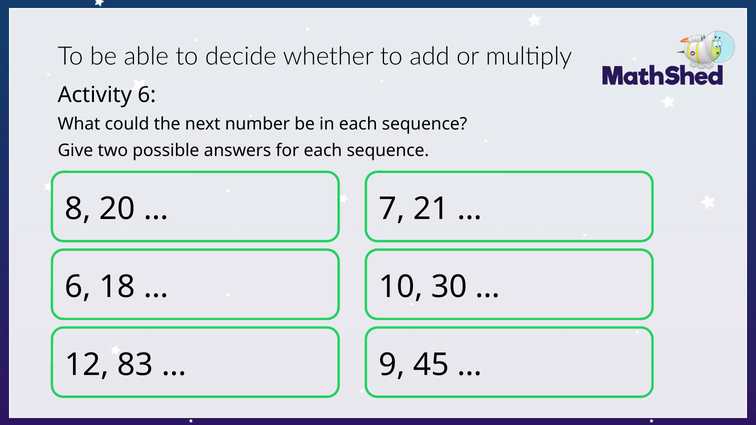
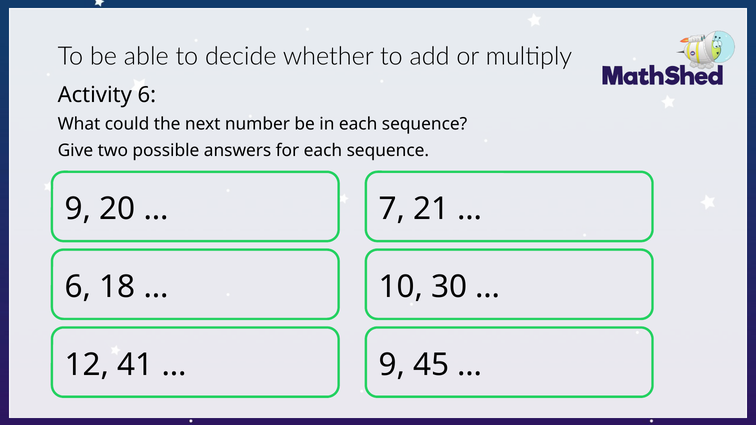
8: 8 -> 9 (78, 209)
83: 83 -> 41 (135, 365)
